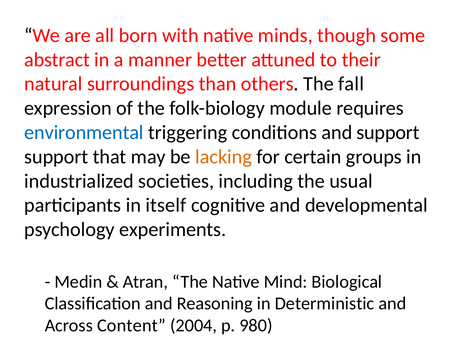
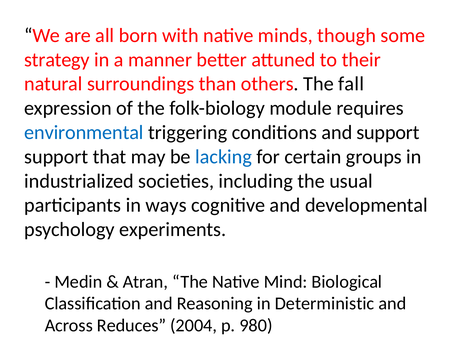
abstract: abstract -> strategy (57, 60)
lacking colour: orange -> blue (224, 157)
itself: itself -> ways (166, 205)
Content: Content -> Reduces (131, 325)
